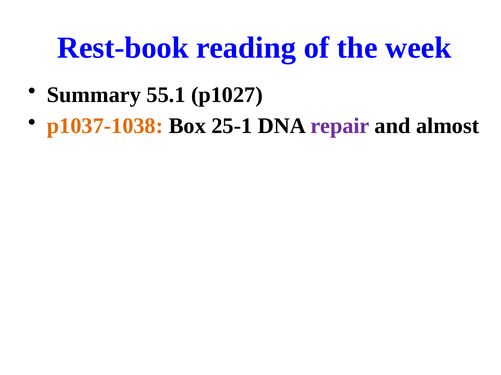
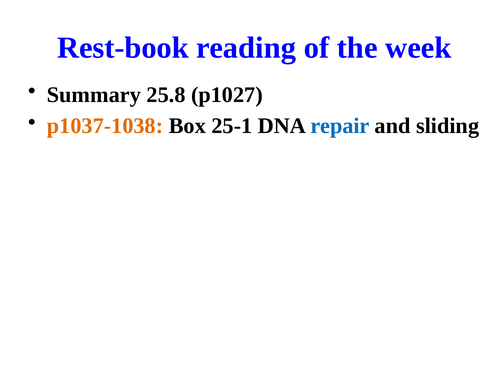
55.1: 55.1 -> 25.8 (166, 95)
repair colour: purple -> blue (340, 126)
almost: almost -> sliding (448, 126)
